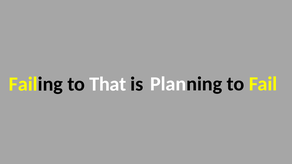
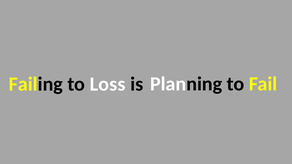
That: That -> Loss (108, 84)
